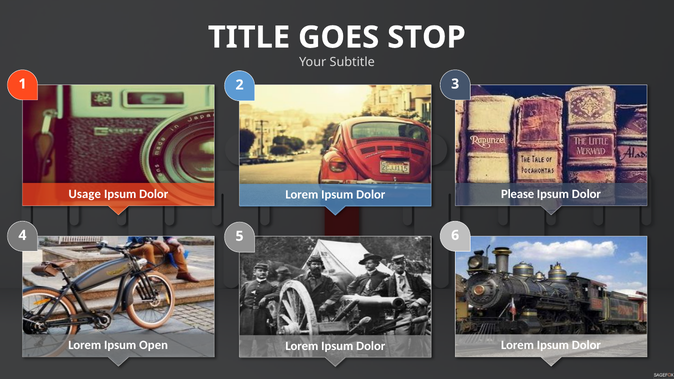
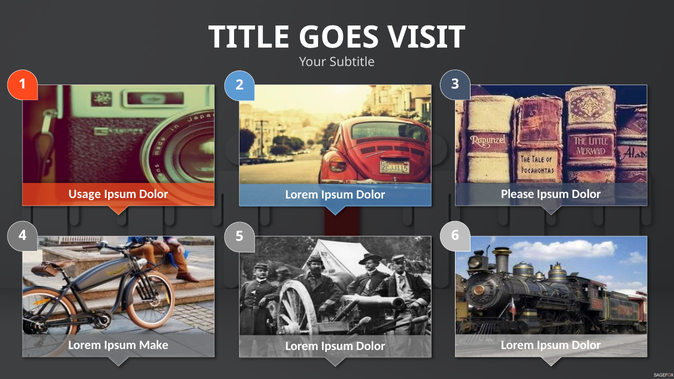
STOP: STOP -> VISIT (427, 37)
Open: Open -> Make (154, 345)
